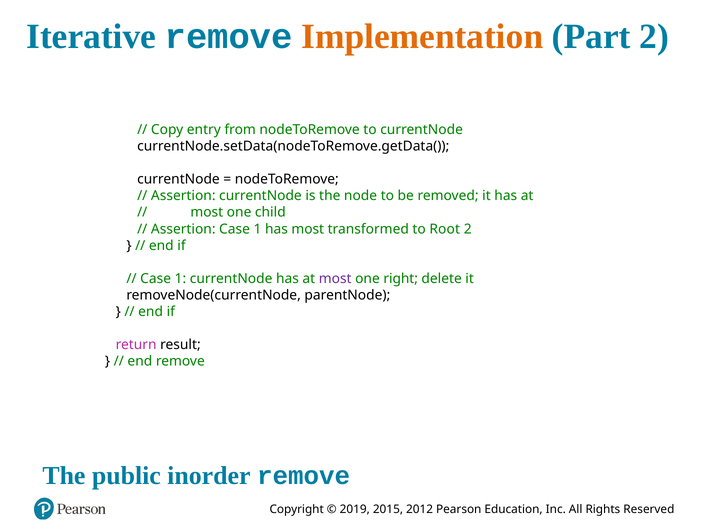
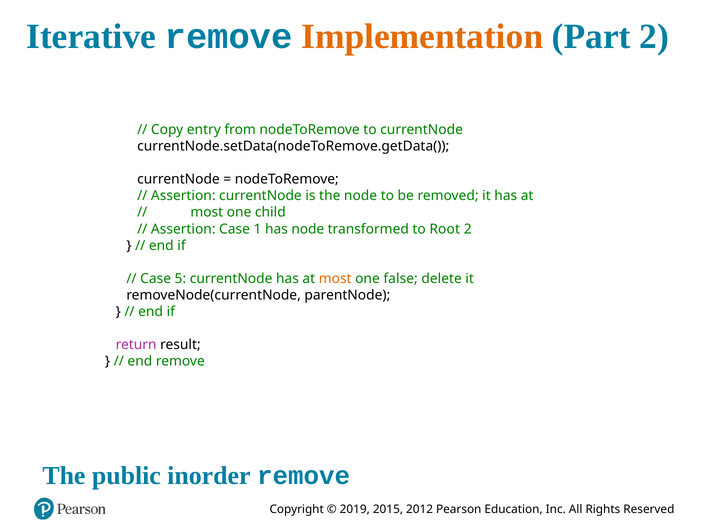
has most: most -> node (308, 229)
1: 1 -> 5 (180, 279)
most colour: purple -> orange (335, 279)
right: right -> false (401, 279)
